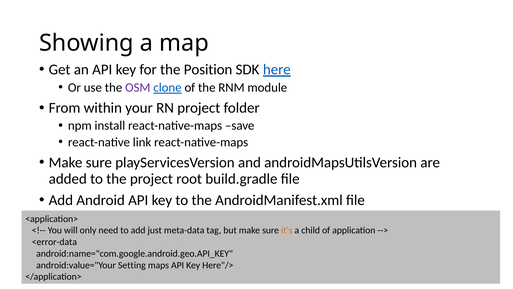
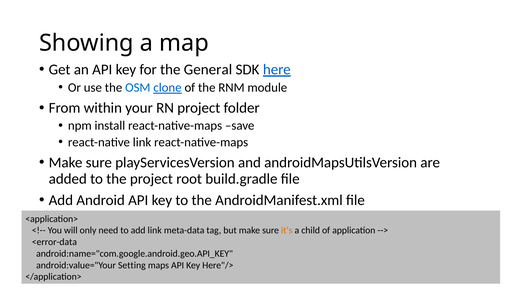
Position: Position -> General (208, 70)
OSM colour: purple -> blue (138, 87)
add just: just -> link (155, 230)
